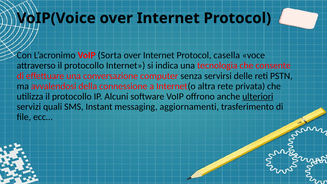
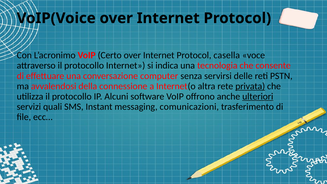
Sorta: Sorta -> Certo (110, 55)
privata underline: none -> present (250, 86)
aggiornamenti: aggiornamenti -> comunicazioni (189, 107)
